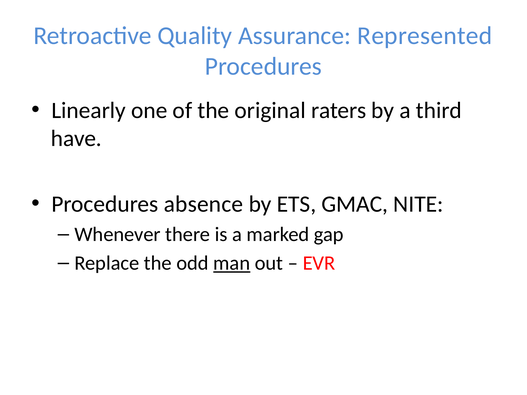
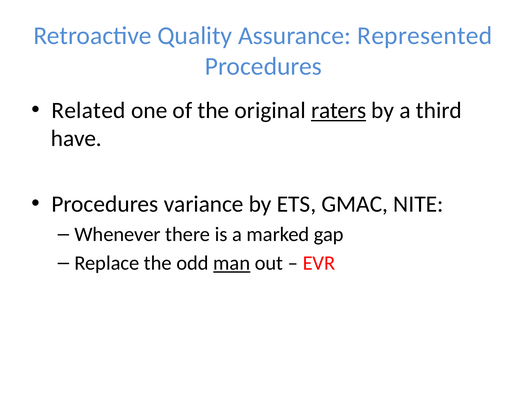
Linearly: Linearly -> Related (88, 111)
raters underline: none -> present (339, 111)
absence: absence -> variance (204, 204)
